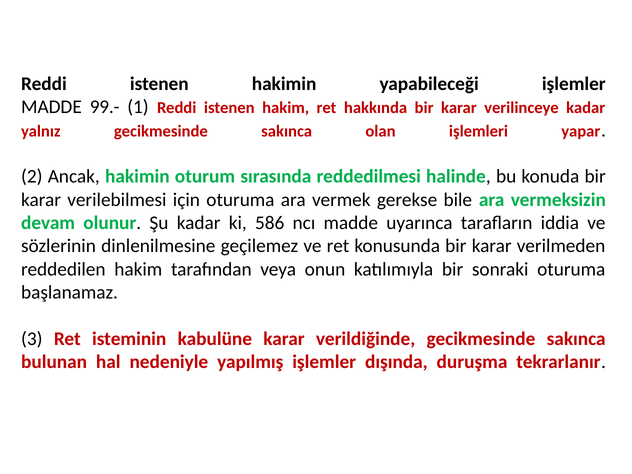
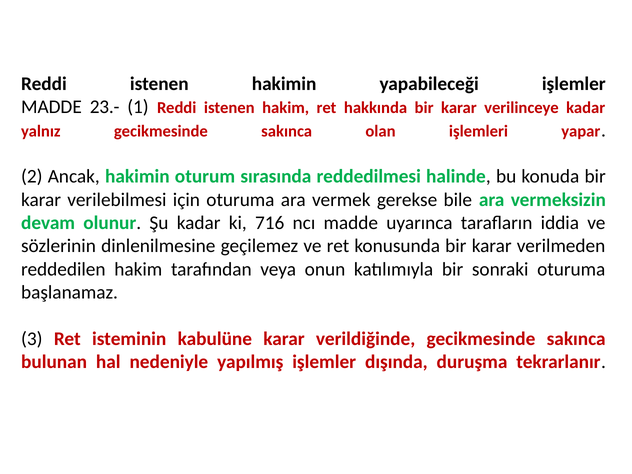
99.-: 99.- -> 23.- (105, 107)
586: 586 -> 716 (270, 223)
